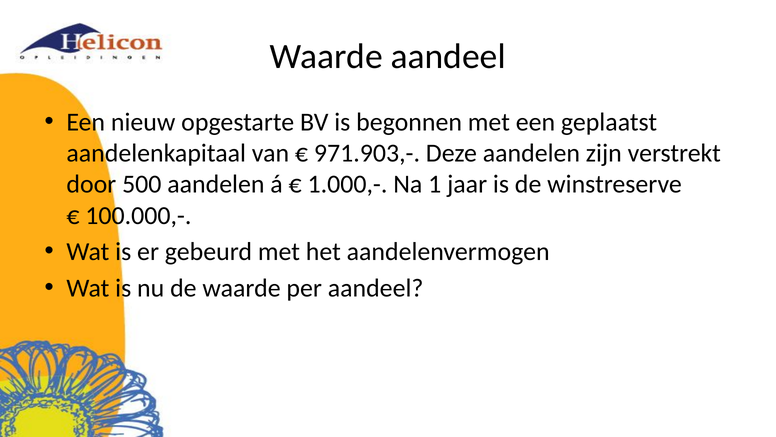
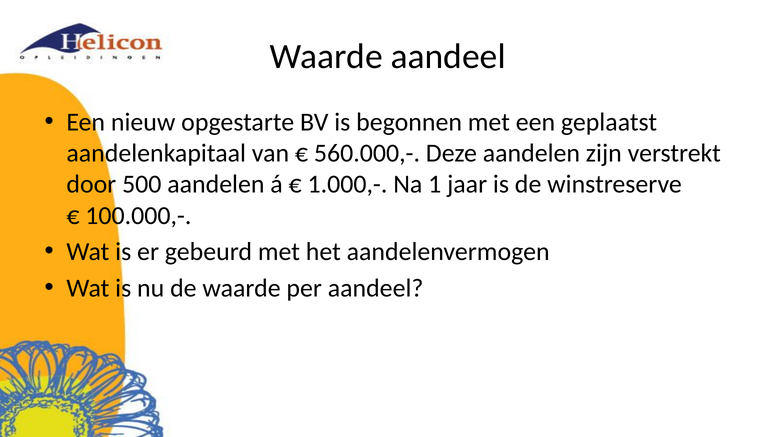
971.903,-: 971.903,- -> 560.000,- (367, 153)
